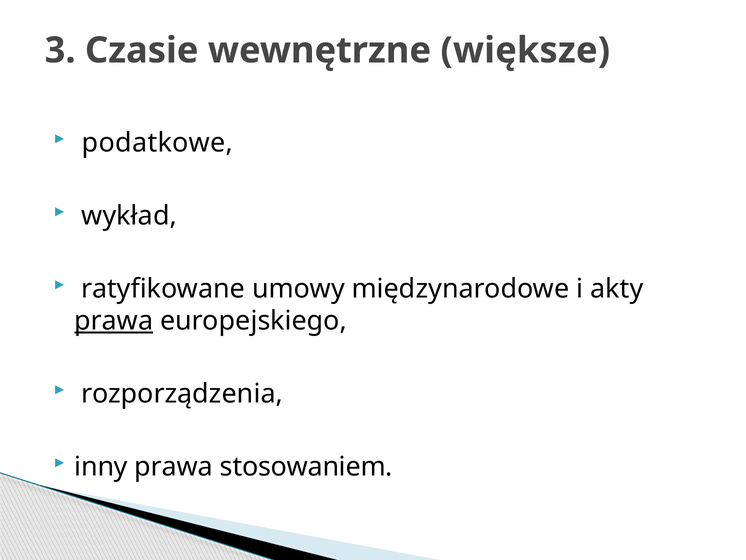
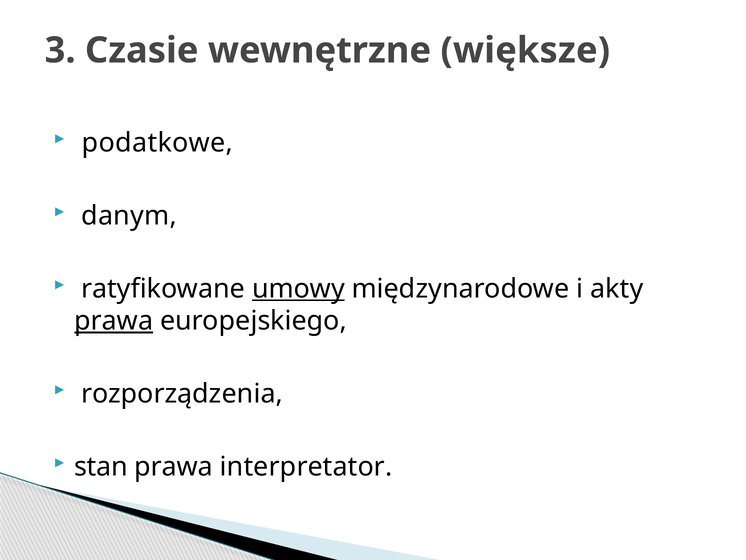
wykład: wykład -> danym (129, 215)
umowy underline: none -> present (298, 288)
inny: inny -> stan (101, 466)
stosowaniem: stosowaniem -> interpretator (306, 466)
